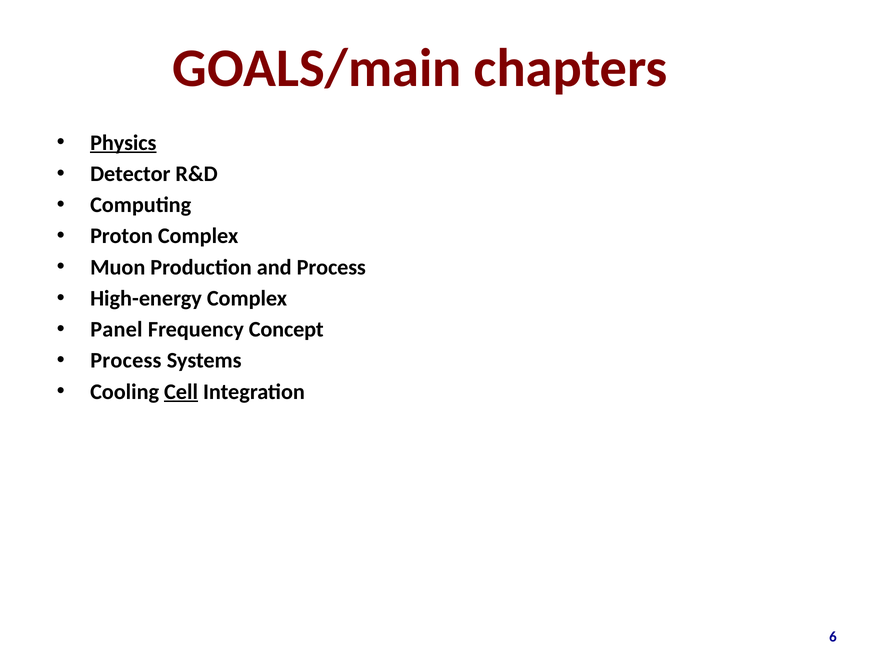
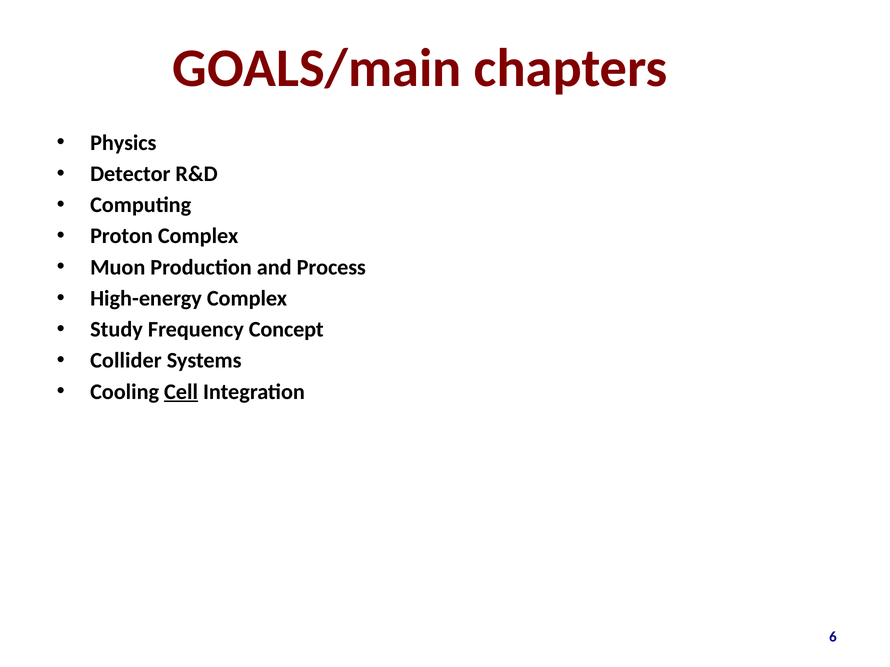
Physics underline: present -> none (123, 143)
Panel: Panel -> Study (117, 330)
Process: Process -> Collider (126, 361)
